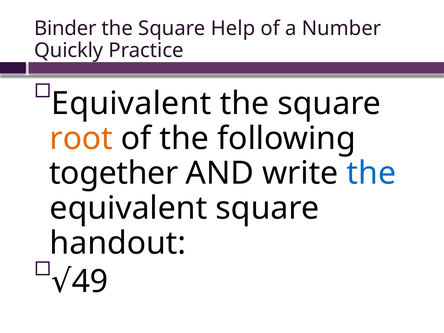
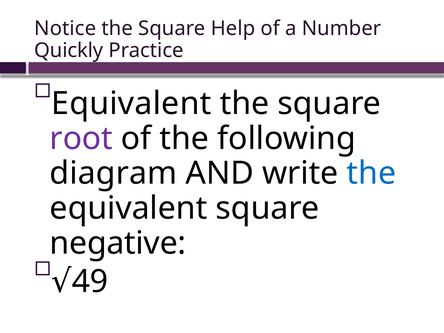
Binder: Binder -> Notice (65, 28)
root colour: orange -> purple (81, 138)
together: together -> diagram (113, 173)
handout: handout -> negative (118, 243)
